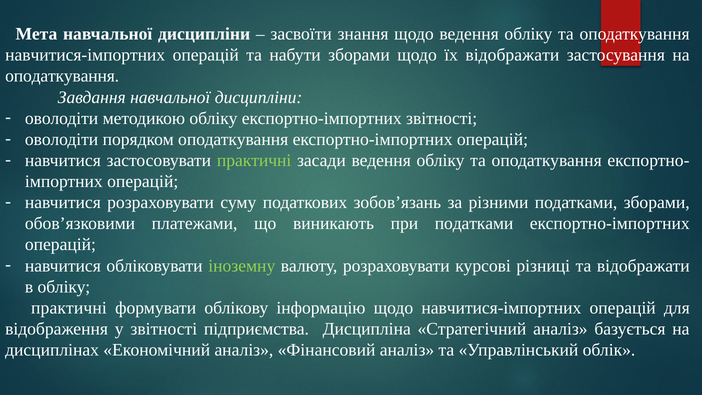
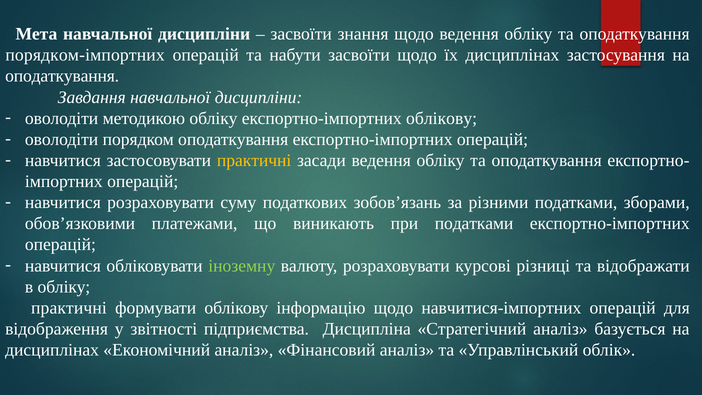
навчитися-імпортних: навчитися-імпортних -> порядком-імпортних (85, 55)
набути зборами: зборами -> засвоїти (359, 55)
їх відображати: відображати -> дисциплінах (512, 55)
експортно-імпортних звітності: звітності -> облікову (442, 118)
практичні colour: light green -> yellow (254, 160)
